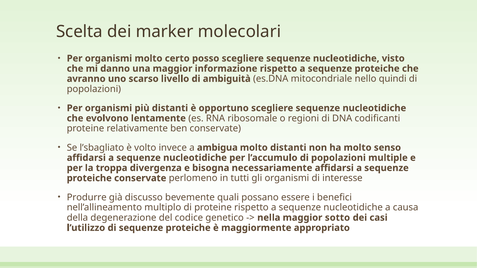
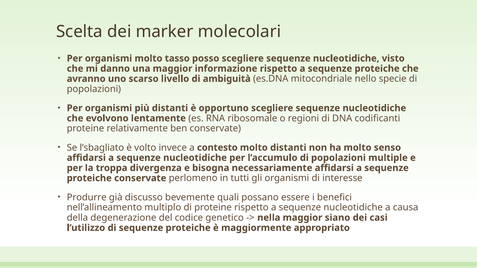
certo: certo -> tasso (177, 58)
quindi: quindi -> specie (393, 79)
ambigua: ambigua -> contesto (217, 148)
sotto: sotto -> siano (337, 218)
